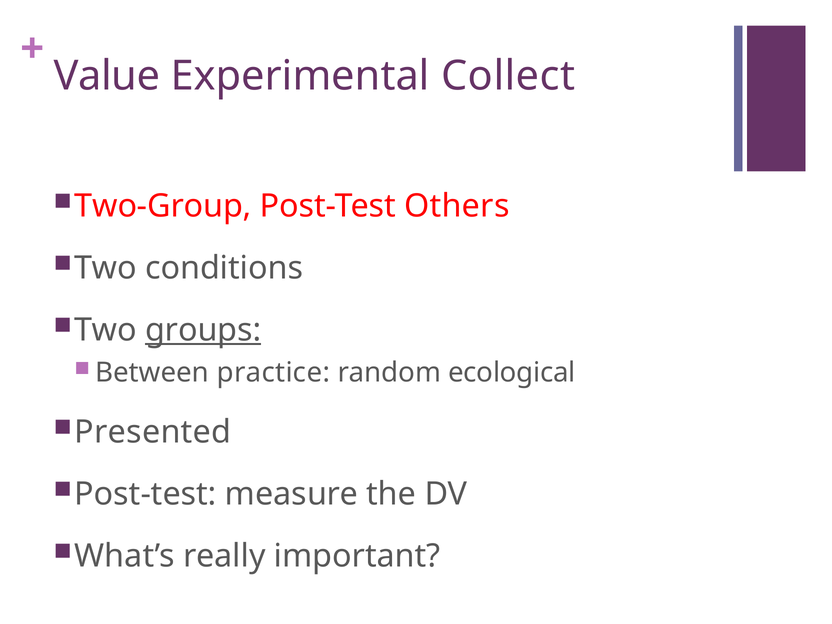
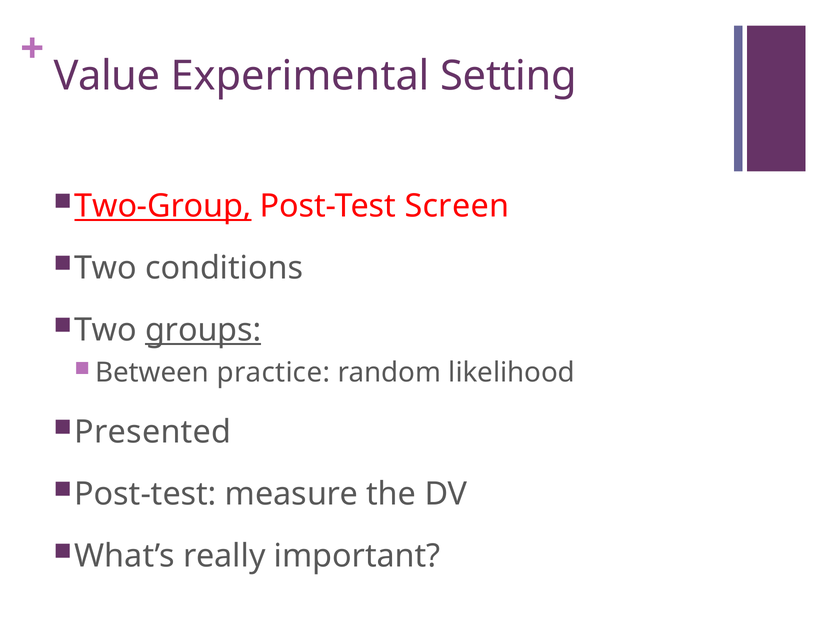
Collect: Collect -> Setting (509, 76)
Two-Group underline: none -> present (163, 206)
Others: Others -> Screen (457, 206)
ecological: ecological -> likelihood (512, 373)
